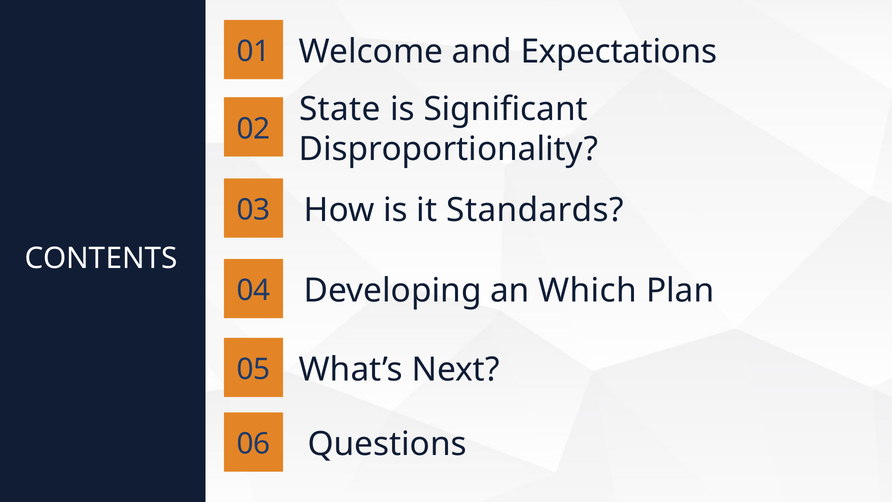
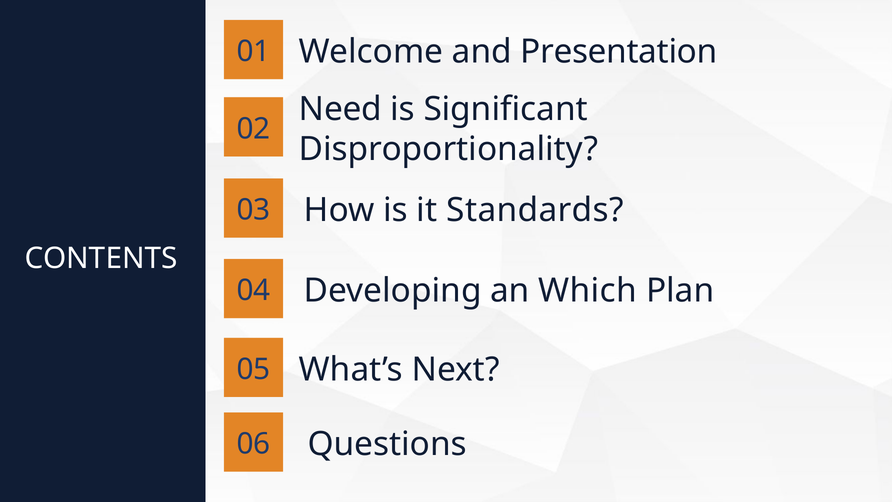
Expectations: Expectations -> Presentation (619, 52)
State: State -> Need (340, 109)
